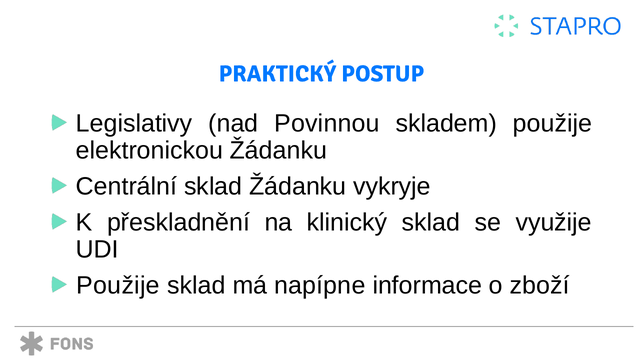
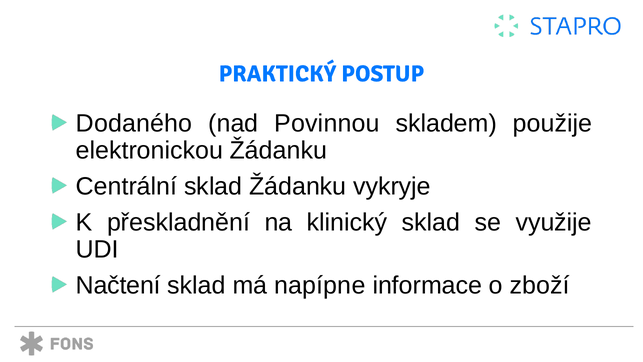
Legislativy: Legislativy -> Dodaného (134, 123)
Použije: Použije -> Načtení (118, 285)
